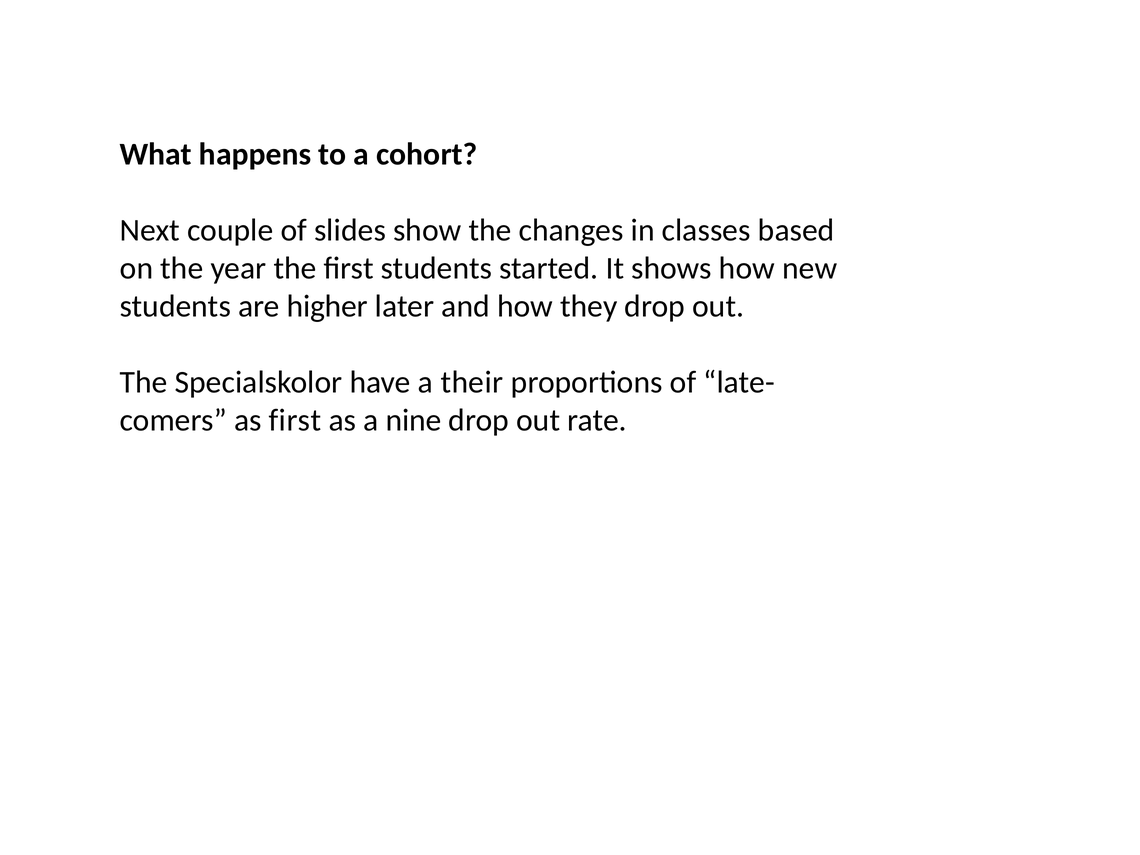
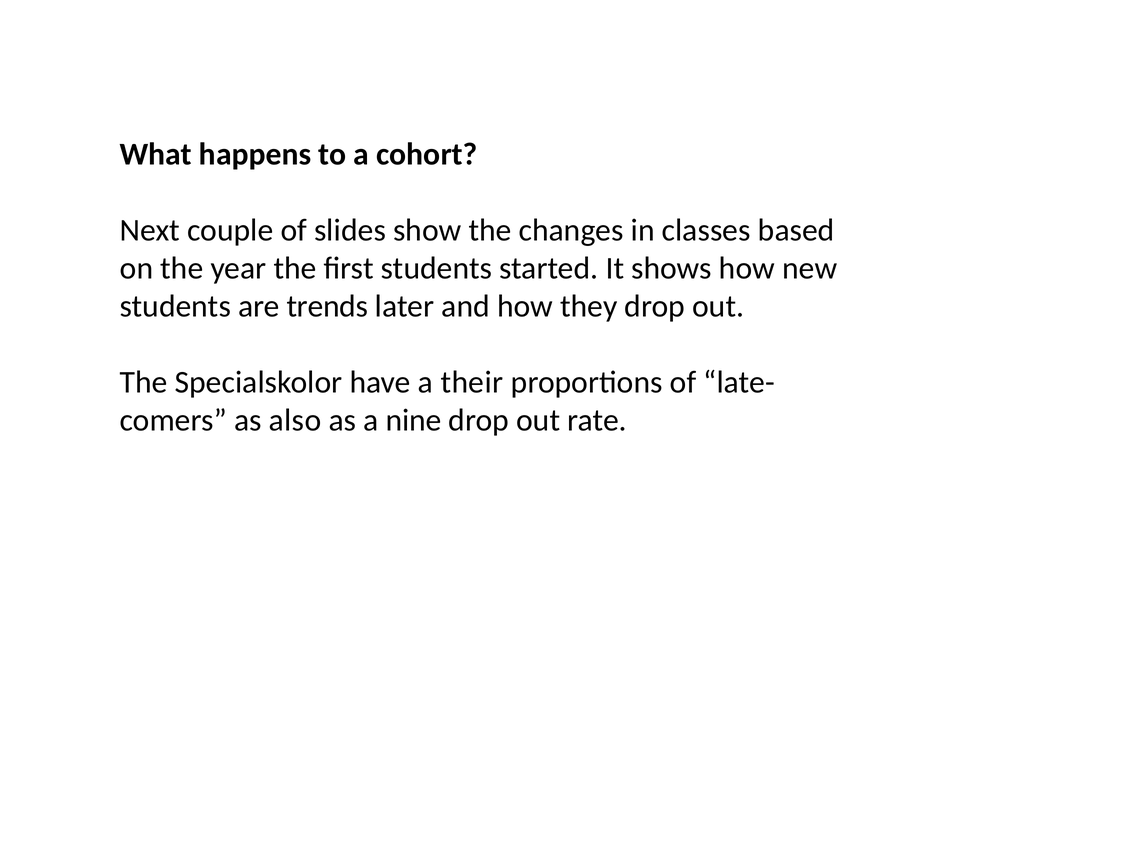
higher: higher -> trends (327, 306)
as first: first -> also (295, 420)
